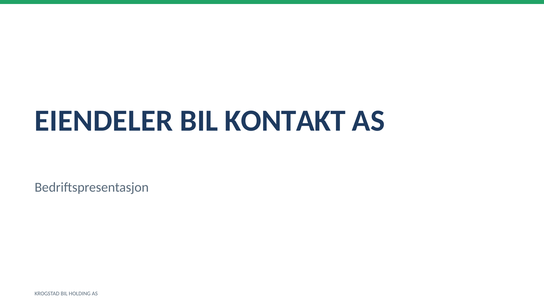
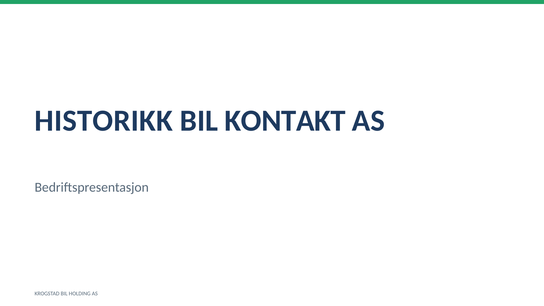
EIENDELER: EIENDELER -> HISTORIKK (104, 121)
